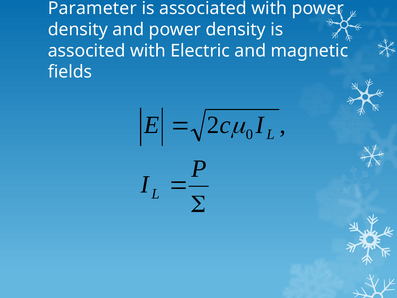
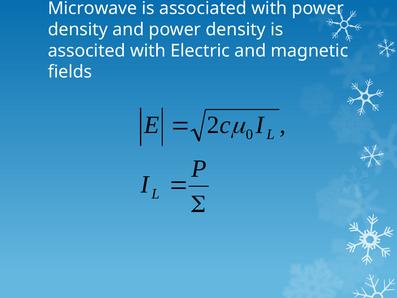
Parameter: Parameter -> Microwave (92, 8)
